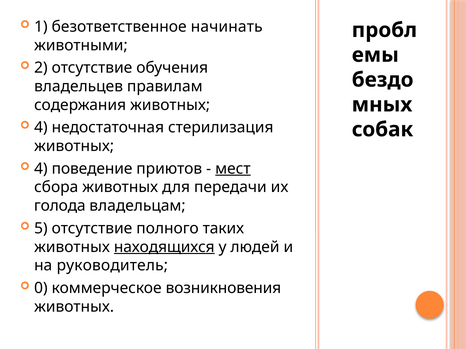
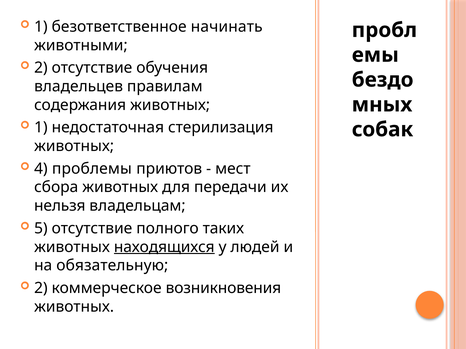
4: 4 -> 1 (41, 128)
поведение: поведение -> проблемы (92, 169)
мест underline: present -> none (233, 169)
голода: голода -> нельзя (60, 206)
руководитель: руководитель -> обязательную (112, 266)
0: 0 -> 2 (41, 288)
